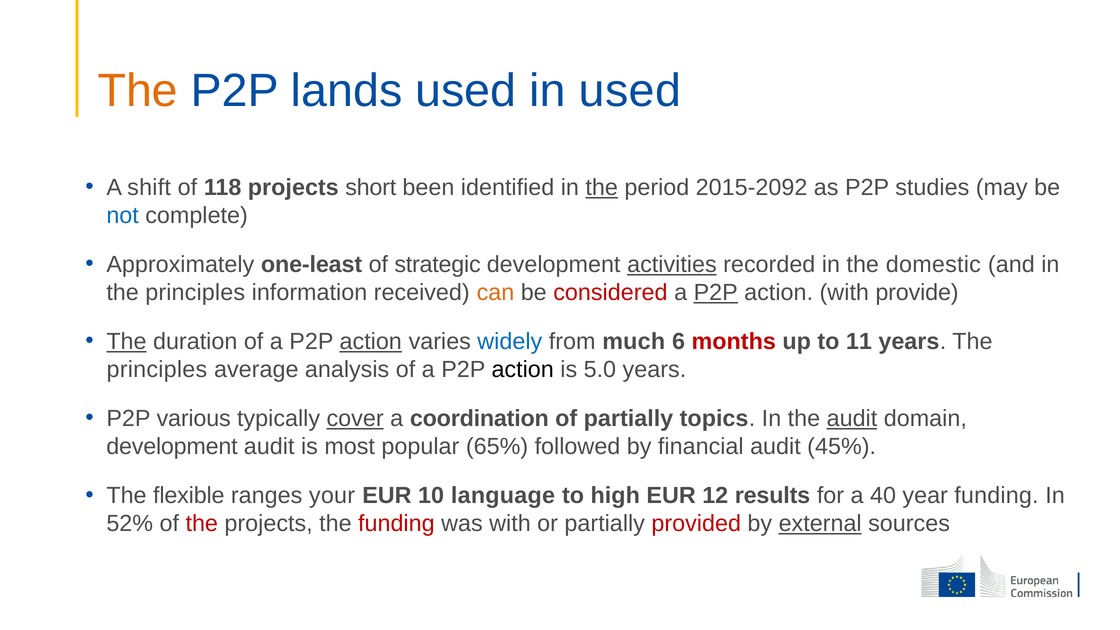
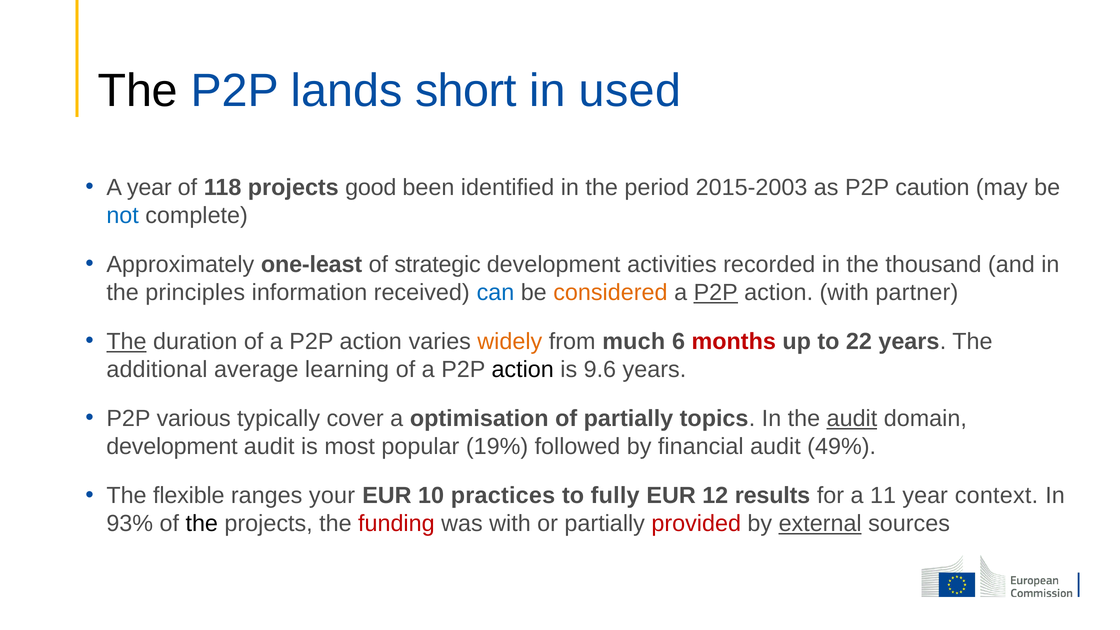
The colour: orange -> black (138, 91)
lands used: used -> short (466, 91)
A shift: shift -> year (149, 188)
short: short -> good (371, 188)
the underline: present -> none (602, 188)
2015-2092: 2015-2092 -> 2015-2003 (752, 188)
studies: studies -> caution (932, 188)
activities underline: present -> none (672, 265)
domestic: domestic -> thousand (933, 265)
can colour: orange -> blue (495, 293)
considered colour: red -> orange (610, 293)
provide: provide -> partner (917, 293)
action underline: present -> none (371, 342)
widely colour: blue -> orange (510, 342)
11: 11 -> 22 (859, 342)
principles: principles -> additional (157, 370)
analysis: analysis -> learning (347, 370)
5.0: 5.0 -> 9.6 (600, 370)
cover underline: present -> none (355, 419)
coordination: coordination -> optimisation (479, 419)
65%: 65% -> 19% (497, 447)
45%: 45% -> 49% (842, 447)
language: language -> practices (503, 496)
high: high -> fully (615, 496)
40: 40 -> 11 (883, 496)
year funding: funding -> context (996, 496)
52%: 52% -> 93% (130, 524)
the colour: red -> black (202, 524)
